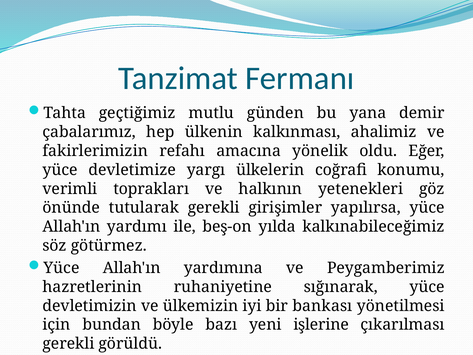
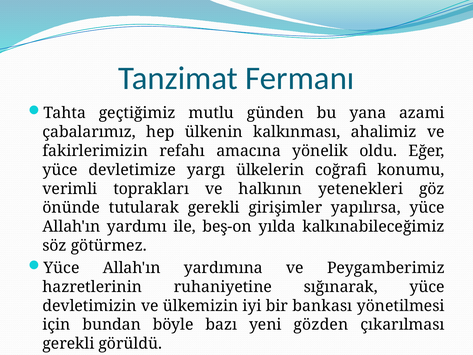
demir: demir -> azami (422, 113)
işlerine: işlerine -> gözden (321, 325)
